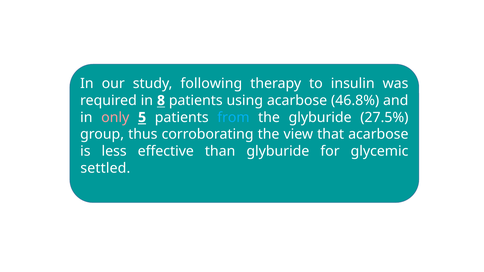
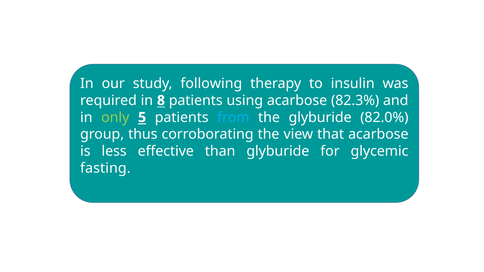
46.8%: 46.8% -> 82.3% (355, 101)
only colour: pink -> light green (115, 118)
27.5%: 27.5% -> 82.0% (384, 118)
settled: settled -> fasting (105, 168)
